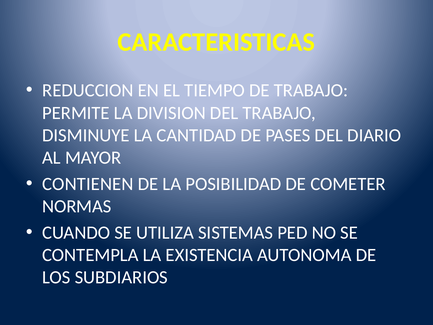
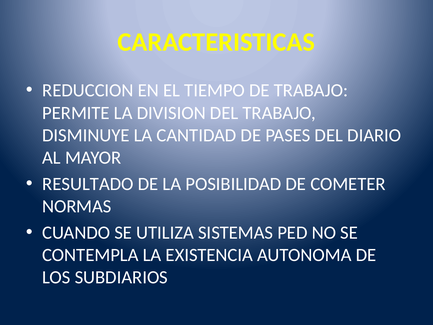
CONTIENEN: CONTIENEN -> RESULTADO (88, 184)
